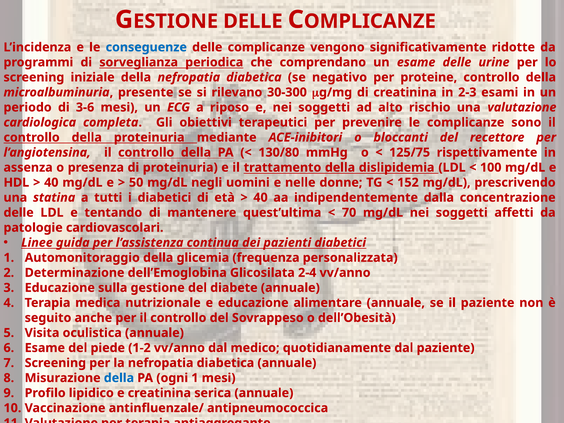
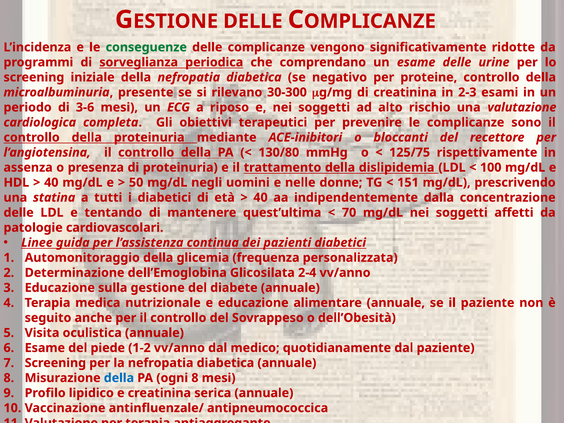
conseguenze colour: blue -> green (146, 47)
152: 152 -> 151 (408, 183)
ogni 1: 1 -> 8 (195, 378)
